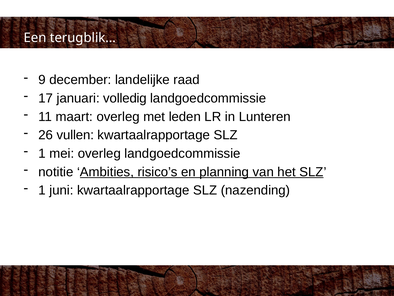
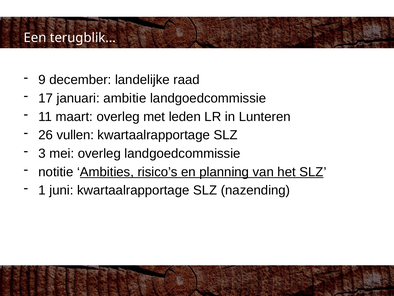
volledig: volledig -> ambitie (125, 98)
1: 1 -> 3 (42, 153)
